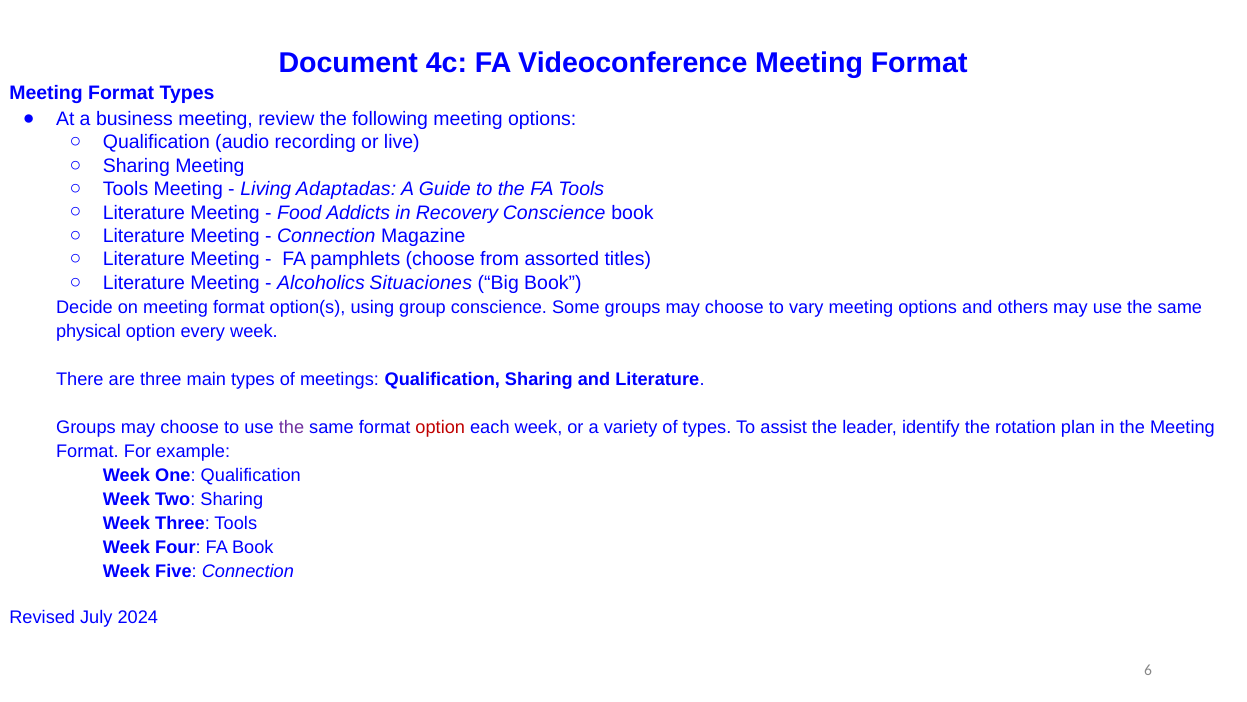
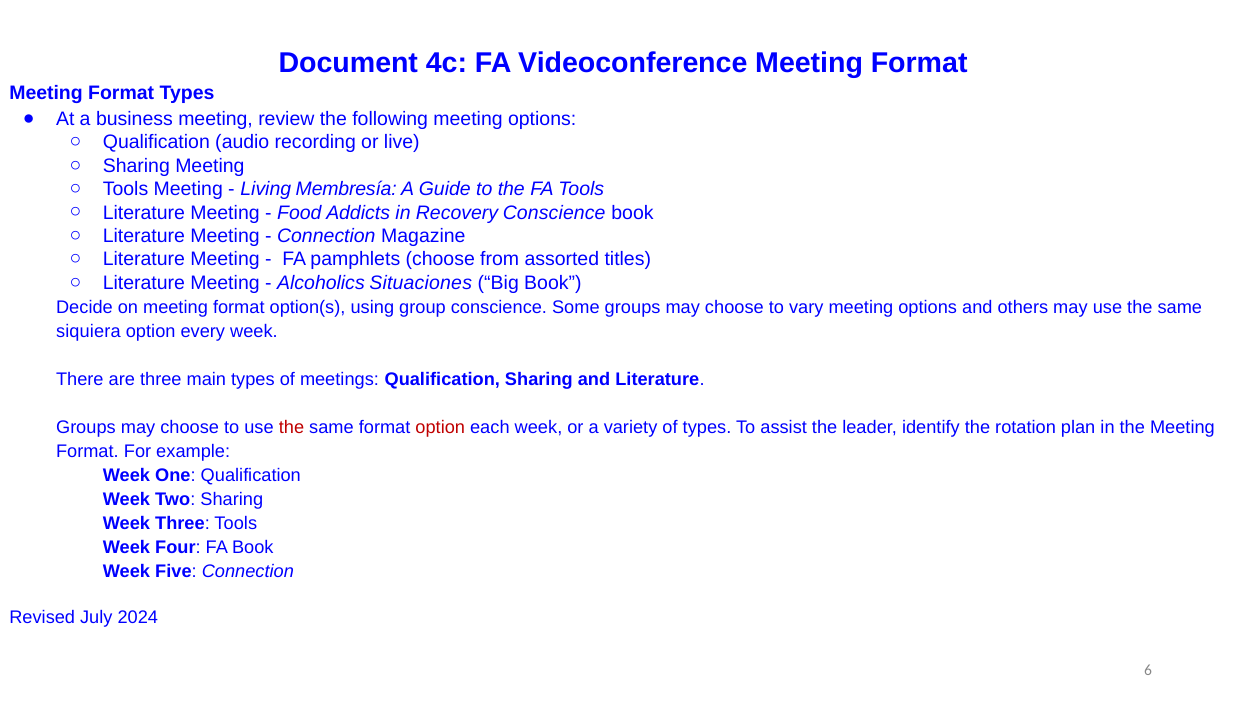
Adaptadas: Adaptadas -> Membresía (346, 189)
physical: physical -> siquiera (88, 331)
the colour: purple -> red (291, 427)
